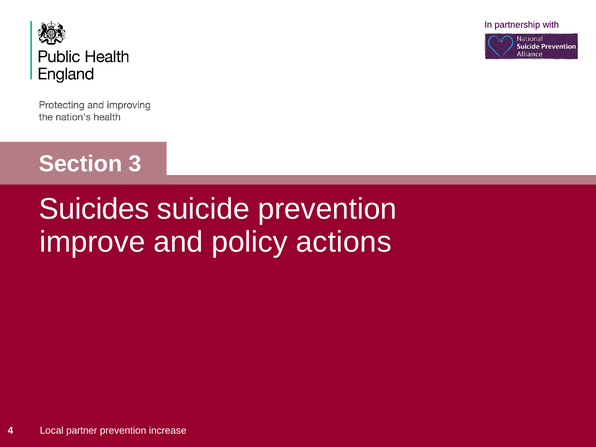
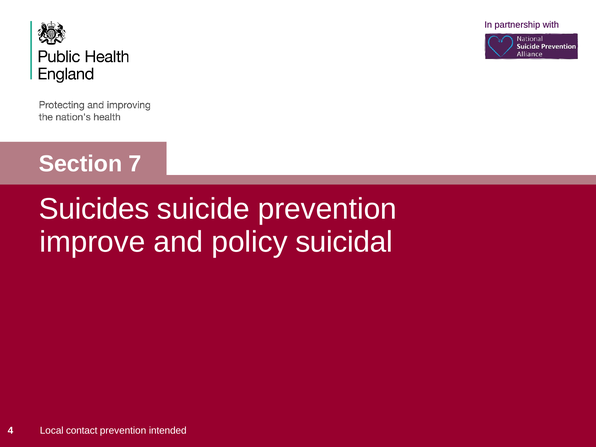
3: 3 -> 7 (135, 164)
actions: actions -> suicidal (344, 242)
partner: partner -> contact (82, 431)
increase: increase -> intended (168, 431)
